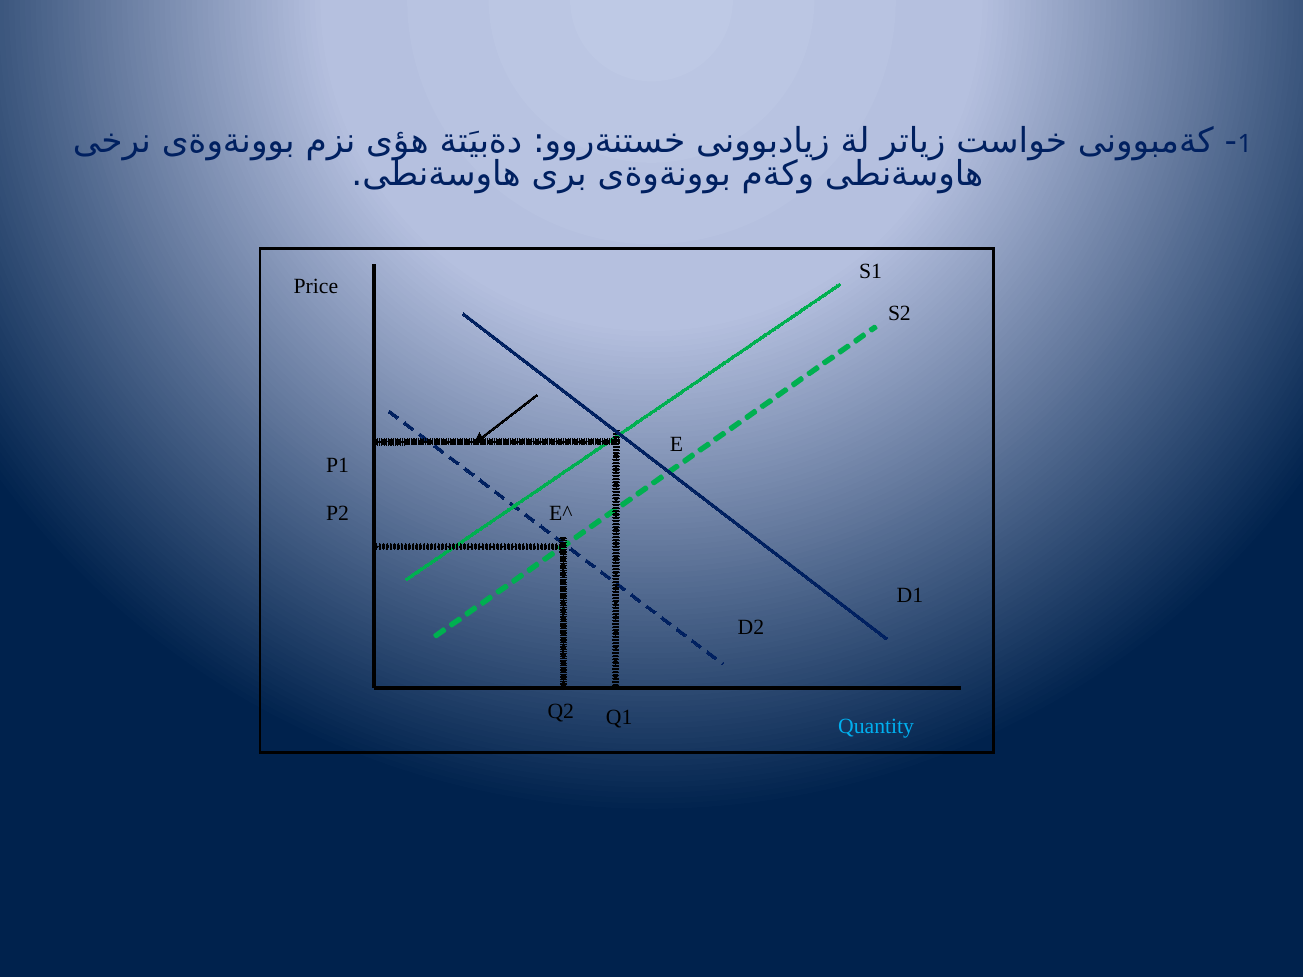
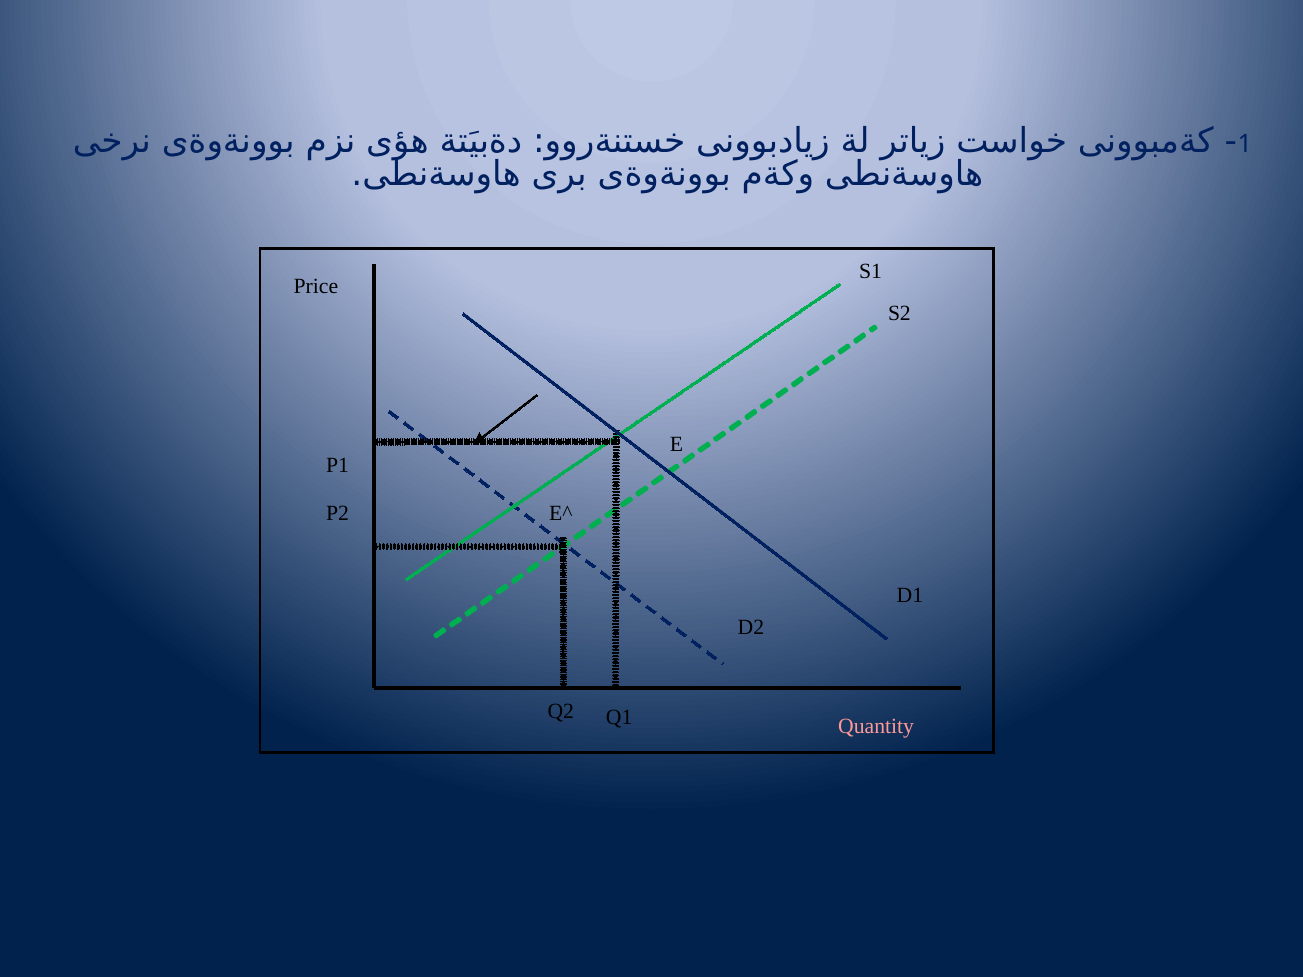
Quantity colour: light blue -> pink (876, 726)
